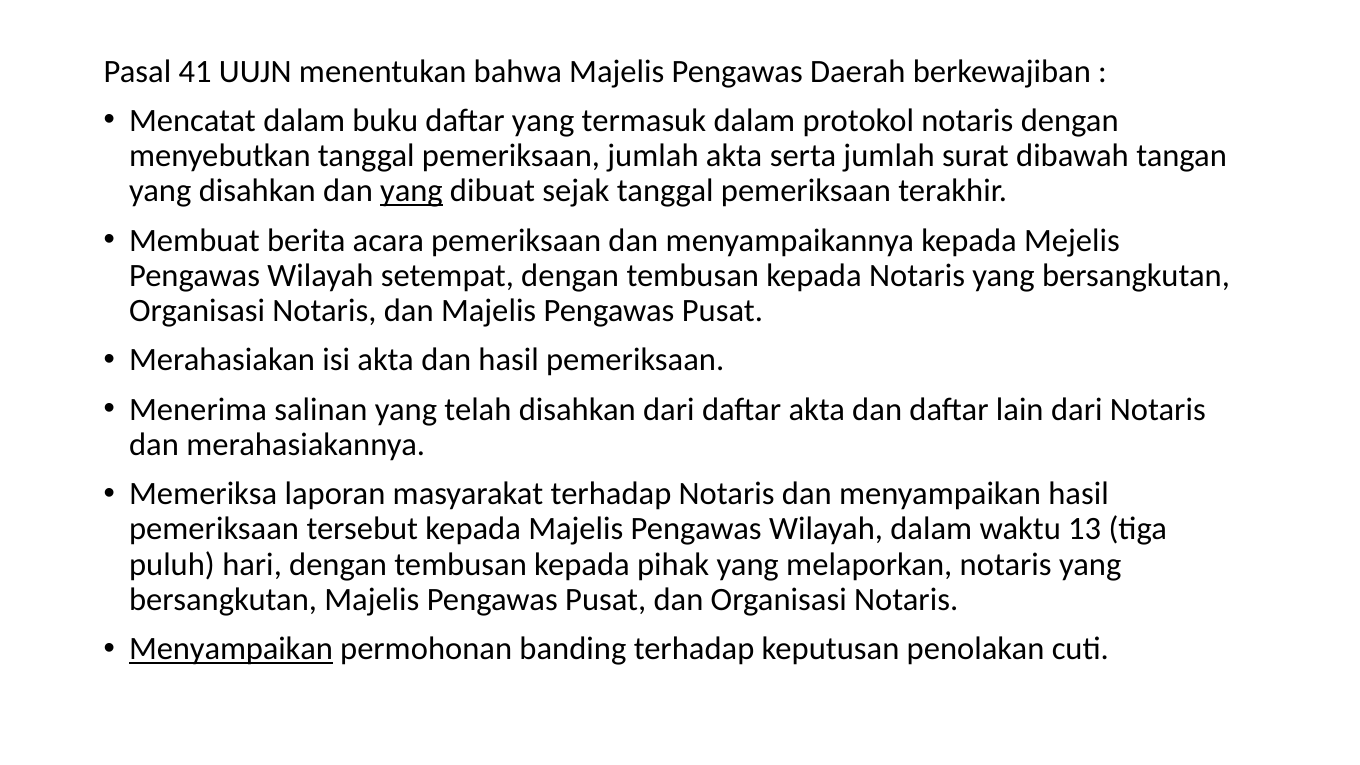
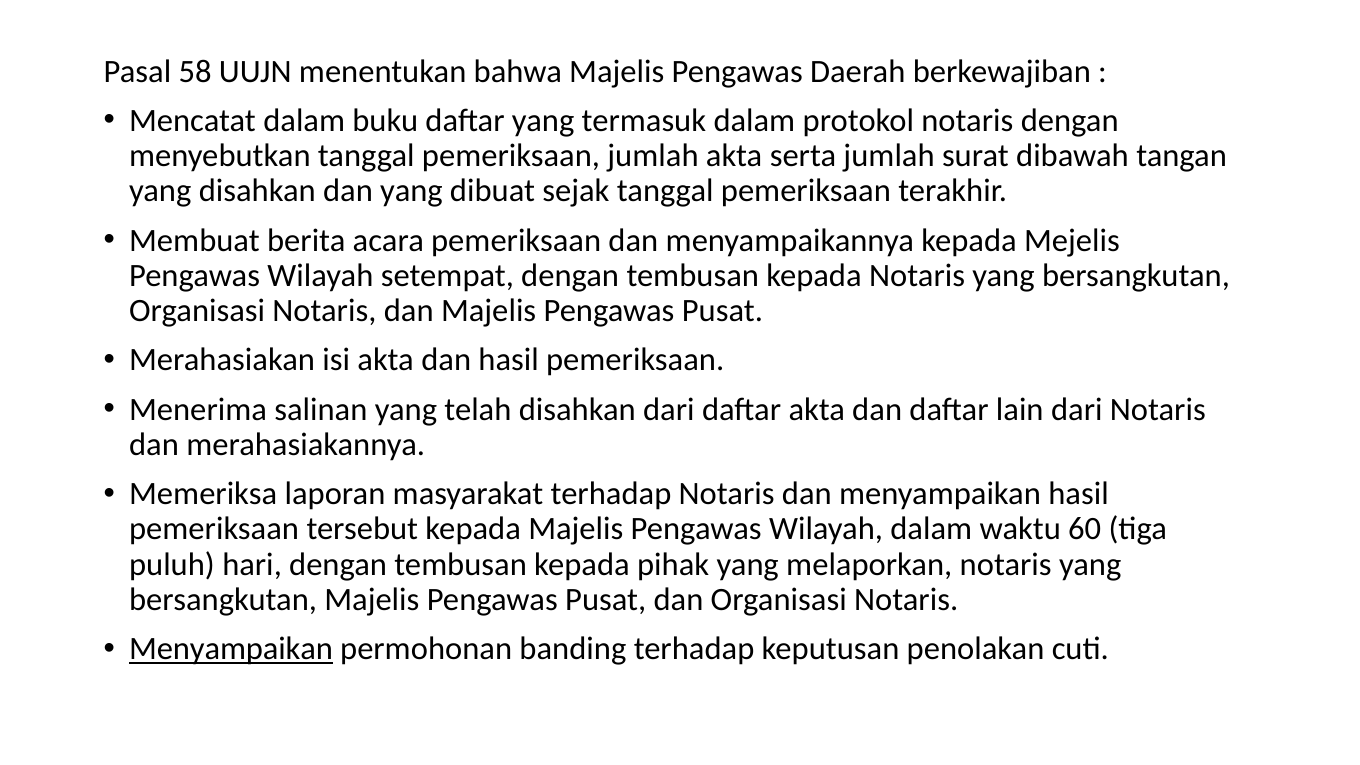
41: 41 -> 58 (195, 71)
yang underline: present -> none (411, 191)
13: 13 -> 60 (1085, 529)
